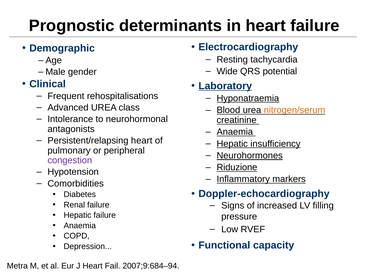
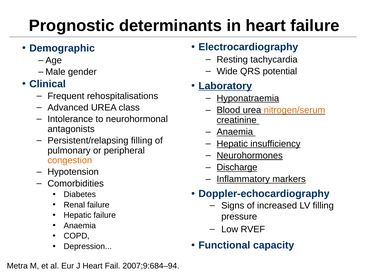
Persistent/relapsing heart: heart -> filling (142, 140)
congestion colour: purple -> orange (70, 160)
Riduzione: Riduzione -> Discharge (237, 167)
